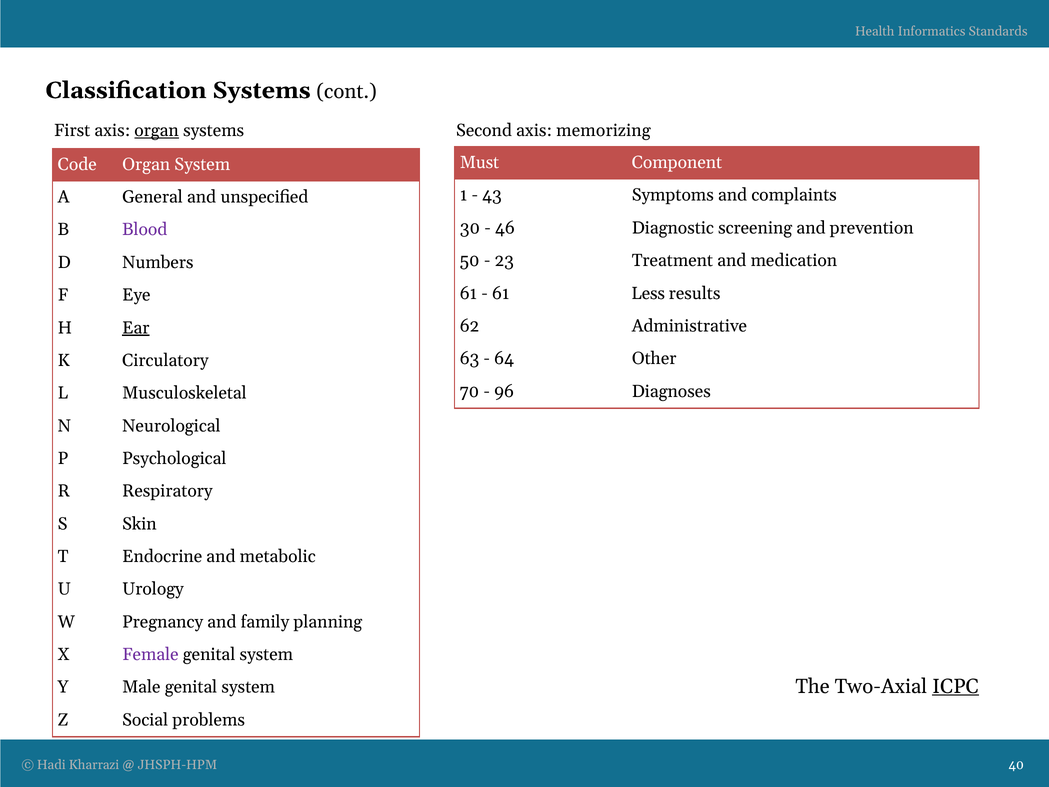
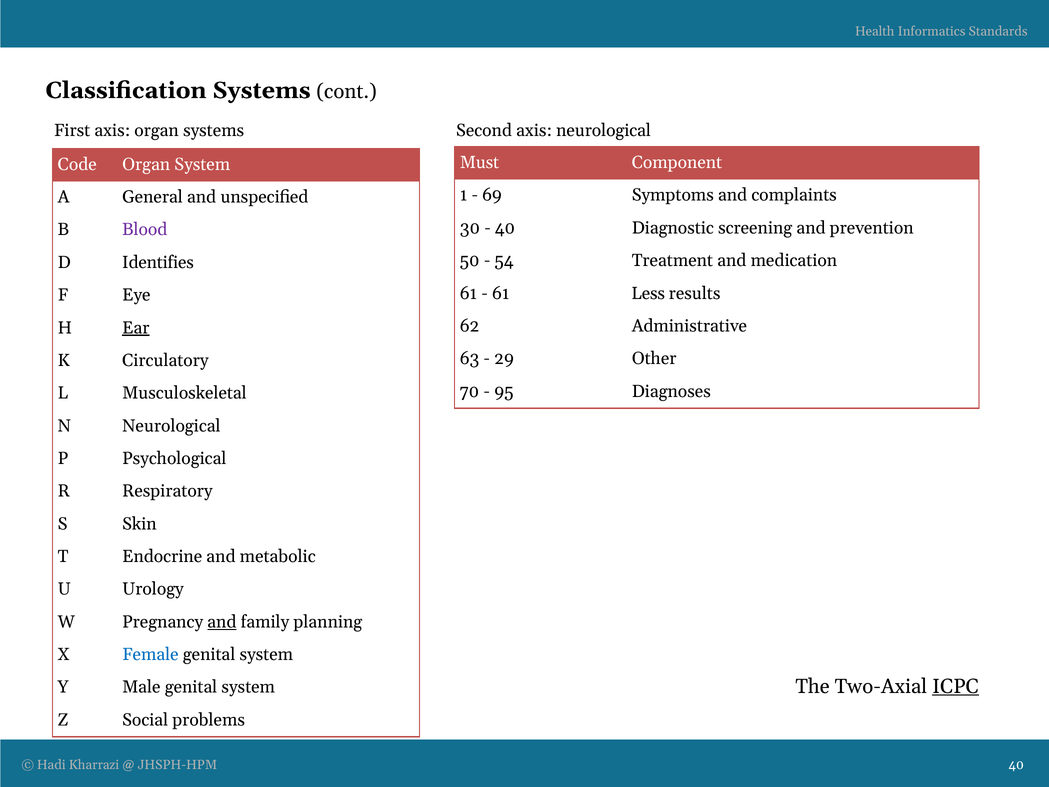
organ underline: present -> none (157, 130)
axis memorizing: memorizing -> neurological (604, 130)
43: 43 -> 69 (492, 195)
46: 46 -> 40 (505, 228)
23: 23 -> 54 (504, 260)
Numbers: Numbers -> Identifies (158, 262)
64: 64 -> 29 (504, 358)
96: 96 -> 95 (504, 391)
and underline: none -> present (222, 622)
Female colour: purple -> blue (150, 654)
